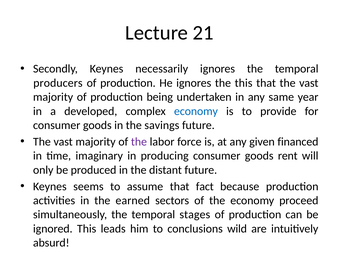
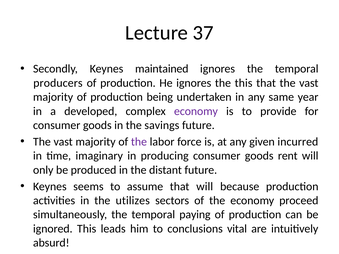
21: 21 -> 37 (203, 33)
necessarily: necessarily -> maintained (162, 69)
economy colour: blue -> purple (196, 111)
financed: financed -> incurred (298, 142)
that fact: fact -> will (205, 187)
earned: earned -> utilizes (133, 201)
stages: stages -> paying (195, 215)
wild: wild -> vital (237, 229)
